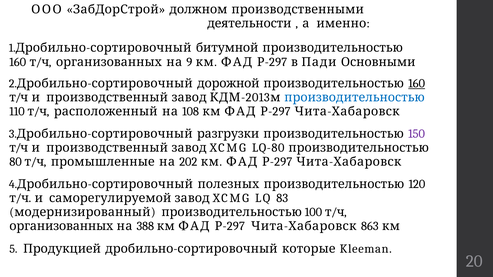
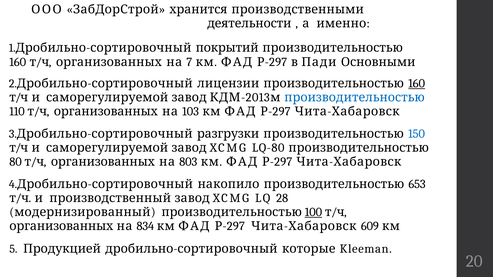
должном: должном -> хранится (198, 9)
битумной: битумной -> покрытий (227, 48)
9: 9 -> 7 (189, 62)
дорожной: дорожной -> лицензии (228, 84)
производственный: производственный -> саморегулируемой (107, 98)
расположенный: расположенный -> организованных (106, 112)
108: 108 -> 103 (191, 112)
150 colour: purple -> blue (417, 134)
производственный: производственный -> саморегулируемой (107, 148)
промышленные: промышленные -> организованных (103, 162)
202: 202 -> 803 (188, 162)
полезных: полезных -> накопило (228, 184)
120: 120 -> 653 (417, 184)
саморегулируемой: саморегулируемой -> производственный (110, 198)
83: 83 -> 28 (282, 198)
100 underline: none -> present (313, 212)
388: 388 -> 834 (145, 226)
863: 863 -> 609 (370, 226)
